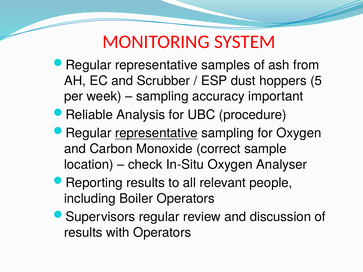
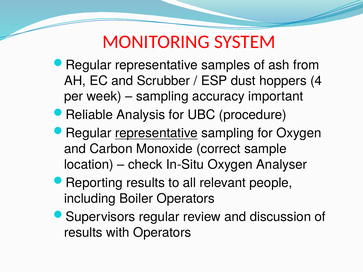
5: 5 -> 4 (316, 81)
